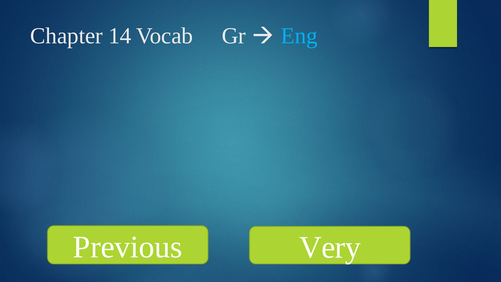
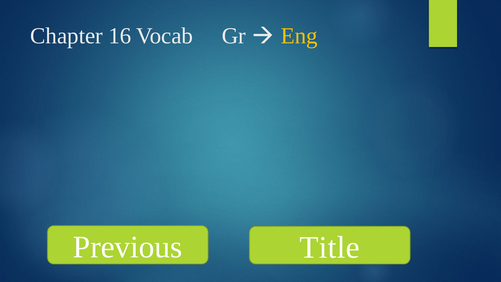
14: 14 -> 16 (120, 36)
Eng colour: light blue -> yellow (299, 36)
Very: Very -> Title (330, 247)
